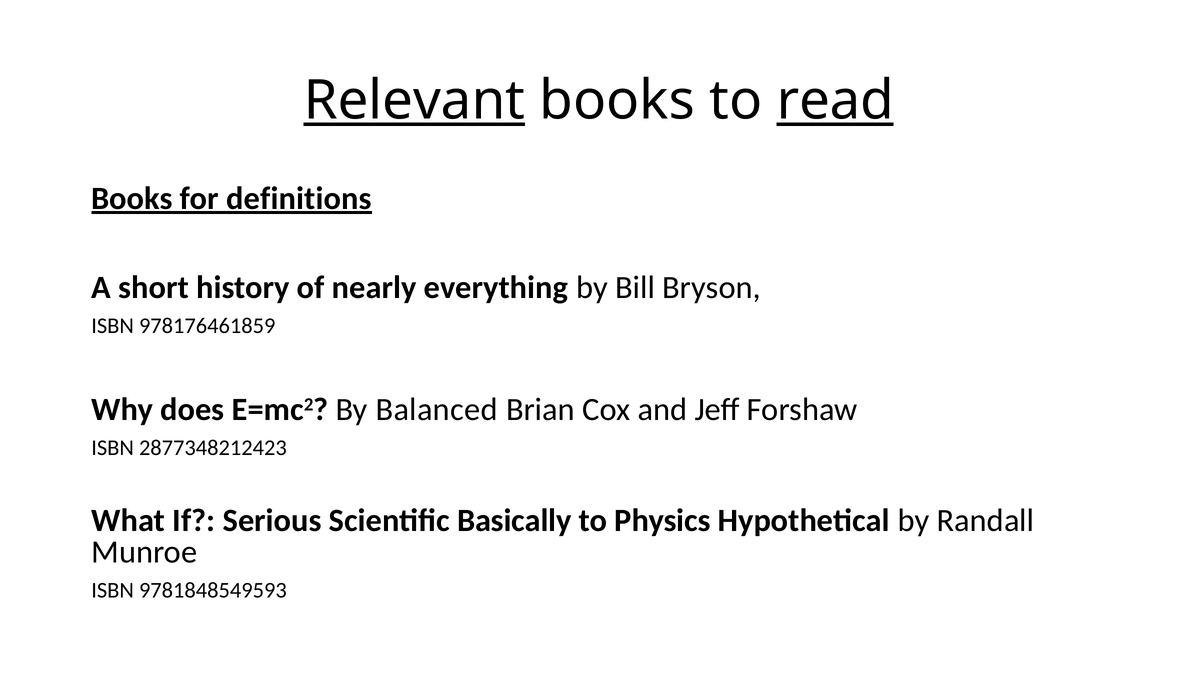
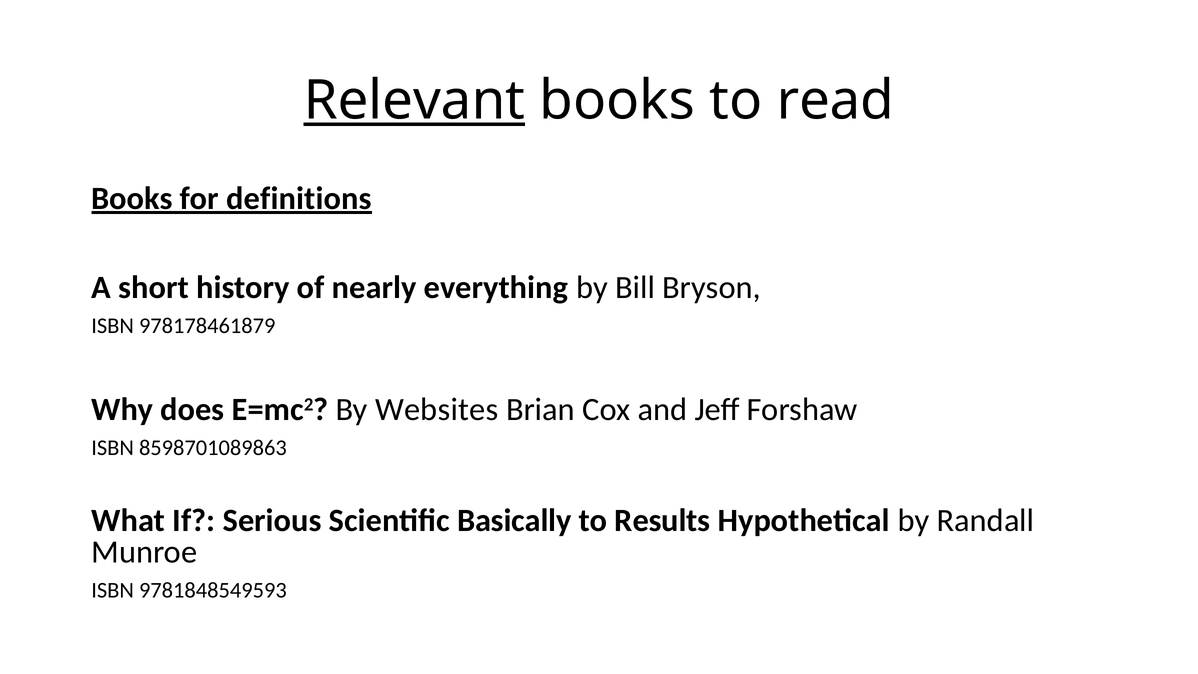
read underline: present -> none (835, 101)
978176461859: 978176461859 -> 978178461879 (207, 326)
Balanced: Balanced -> Websites (437, 409)
2877348212423: 2877348212423 -> 8598701089863 (213, 448)
Physics: Physics -> Results (662, 521)
